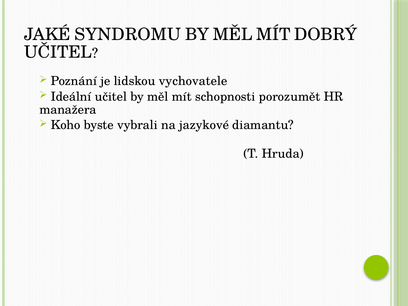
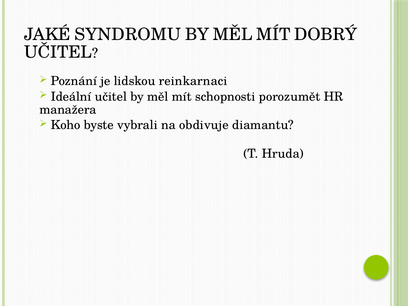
vychovatele: vychovatele -> reinkarnaci (193, 81)
jazykové: jazykové -> obdivuje (204, 125)
